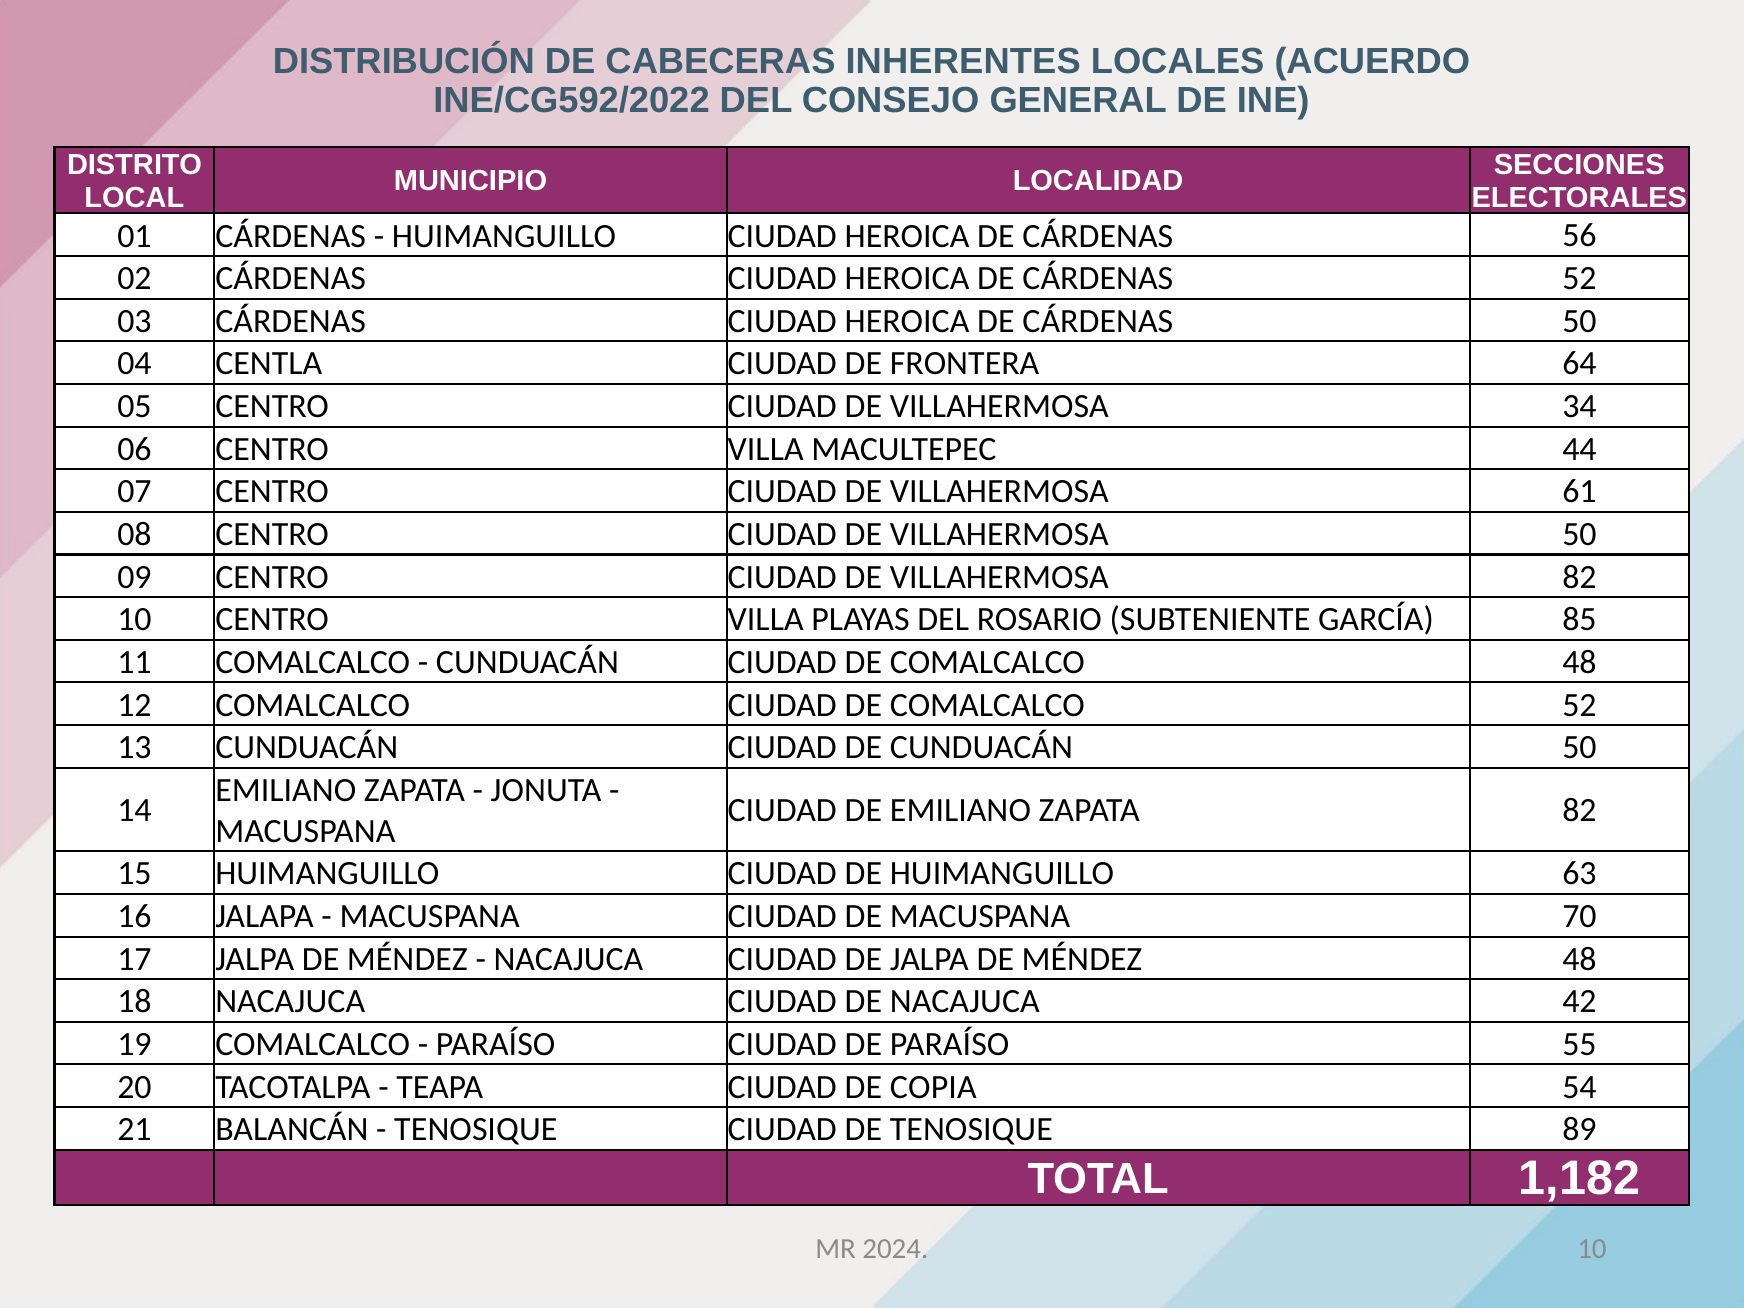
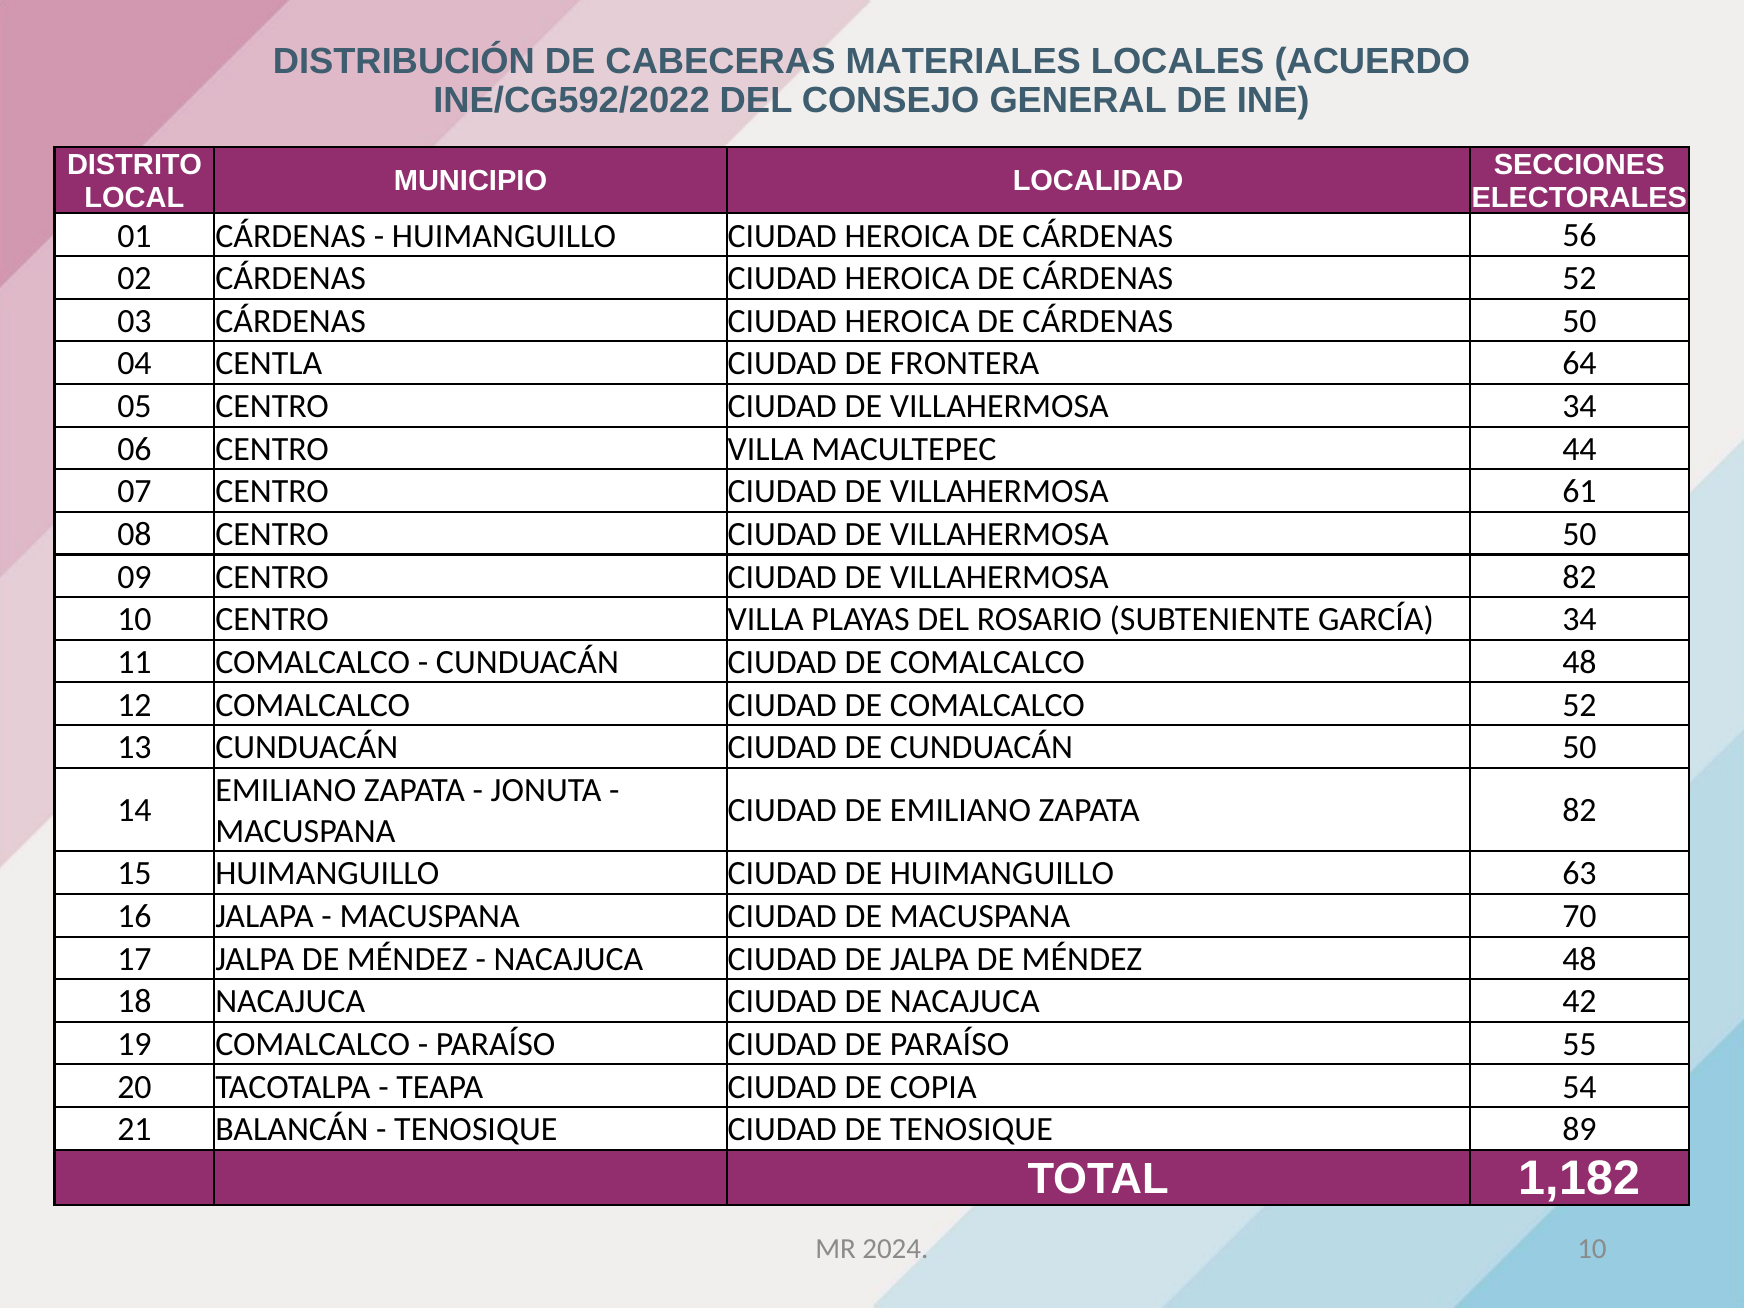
INHERENTES: INHERENTES -> MATERIALES (963, 62)
GARCÍA 85: 85 -> 34 (1579, 620)
